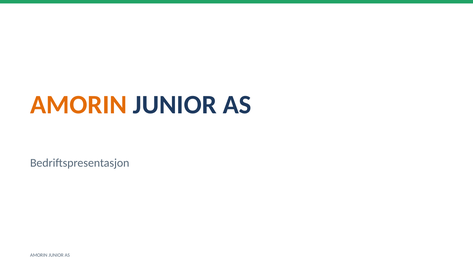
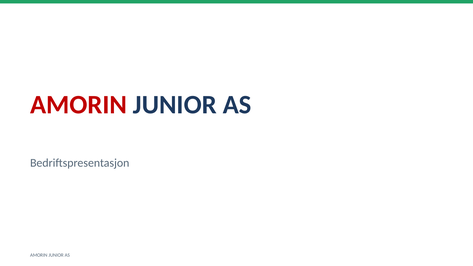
AMORIN colour: orange -> red (79, 105)
